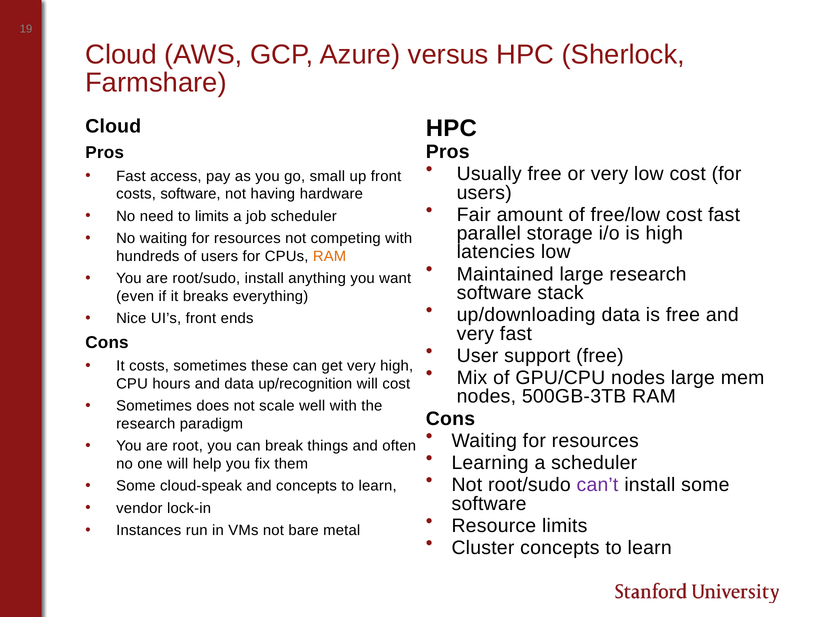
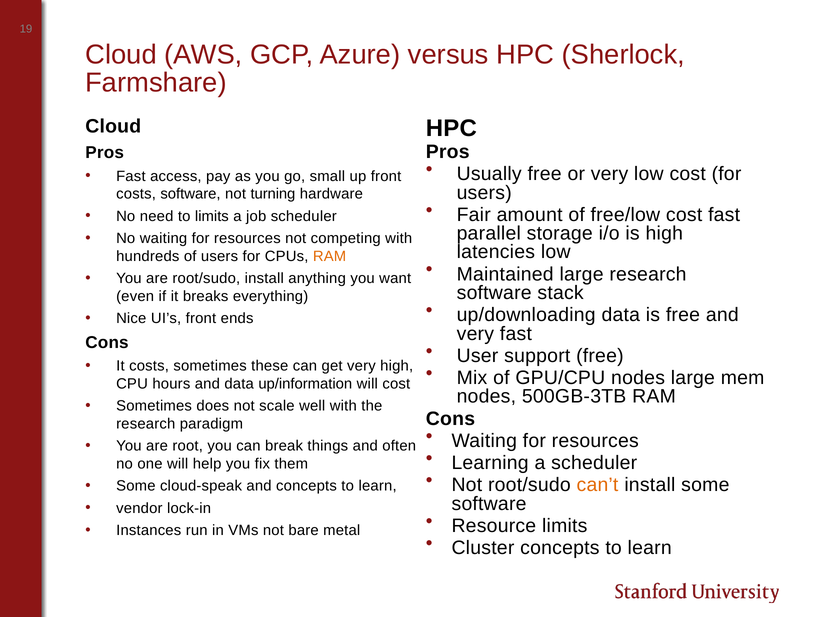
having: having -> turning (273, 194)
up/recognition: up/recognition -> up/information (305, 383)
can’t colour: purple -> orange (597, 485)
